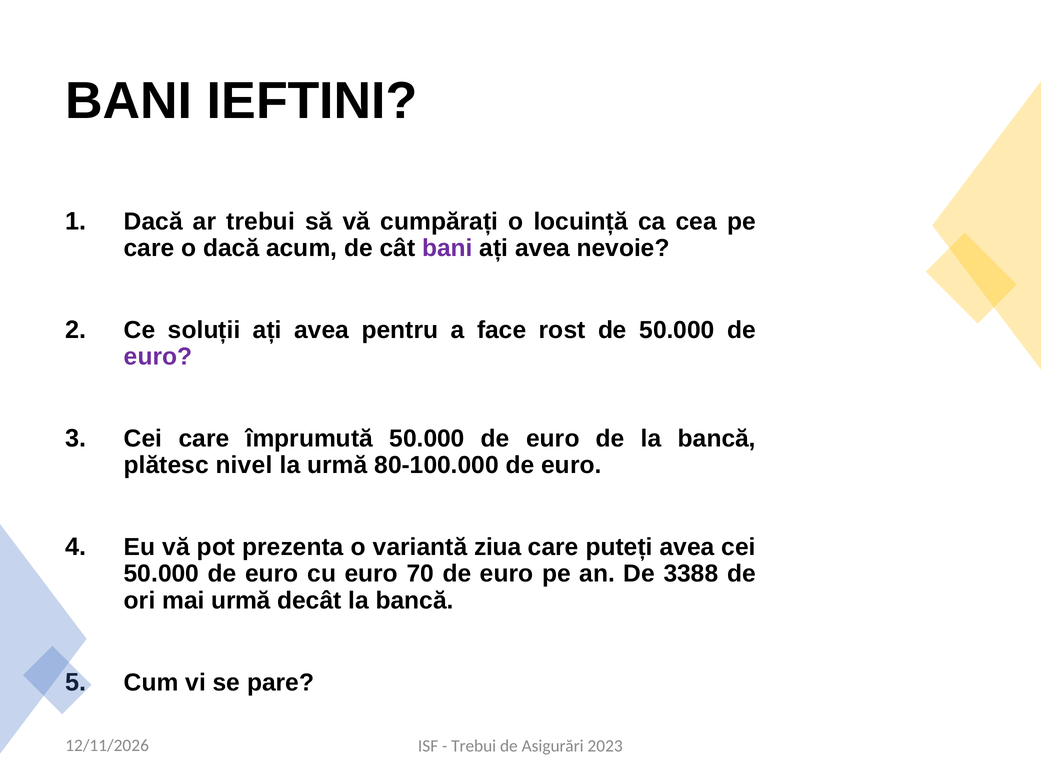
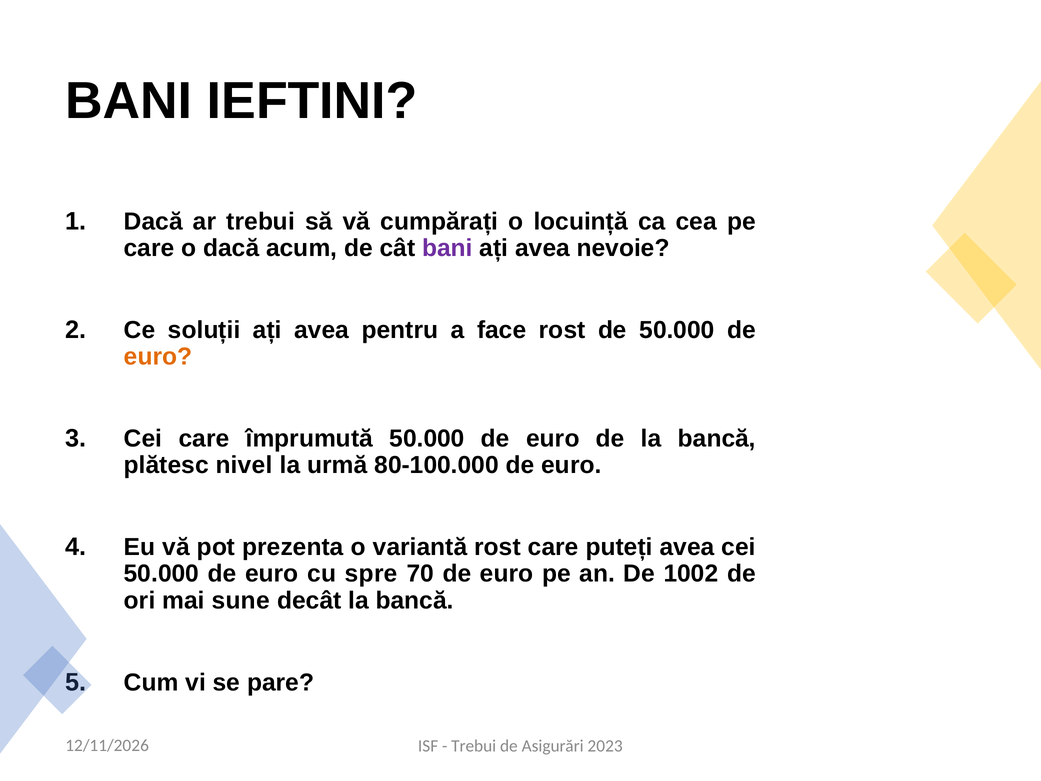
euro colour: purple -> orange (158, 356)
variantă ziua: ziua -> rost (498, 547)
cu euro: euro -> spre (371, 574)
3388: 3388 -> 1002 (691, 574)
mai urmă: urmă -> sune (241, 600)
